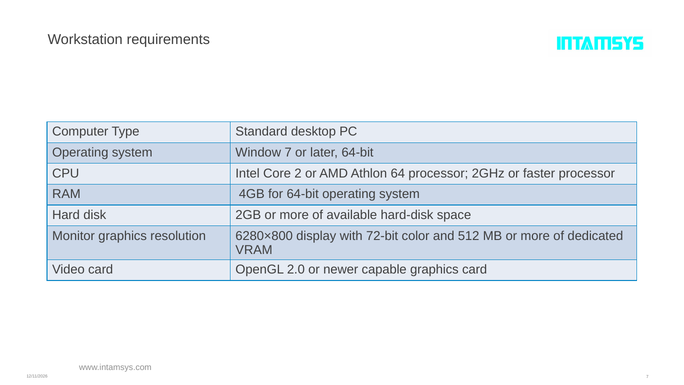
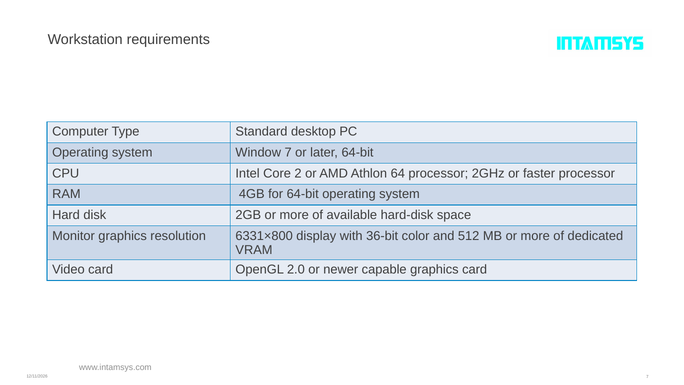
6280×800: 6280×800 -> 6331×800 (264, 236)
72-bit: 72-bit -> 36-bit (382, 236)
